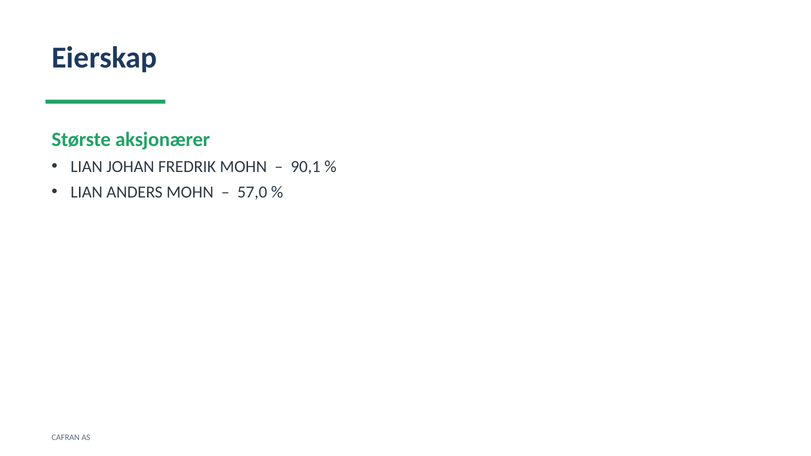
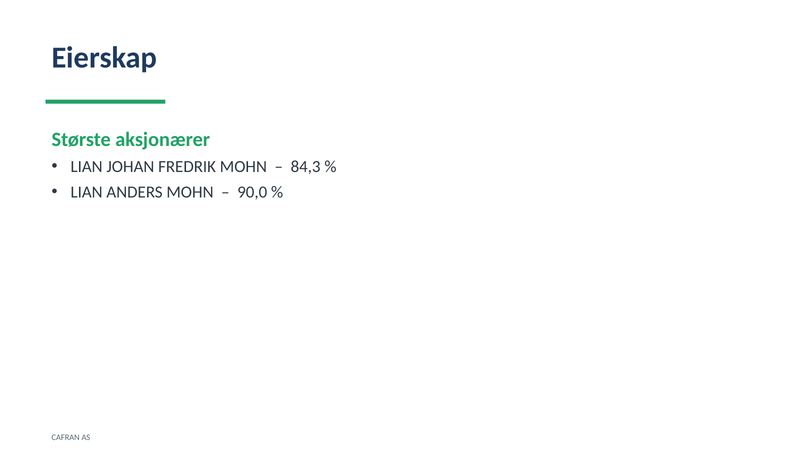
90,1: 90,1 -> 84,3 (306, 167)
57,0: 57,0 -> 90,0 (252, 192)
